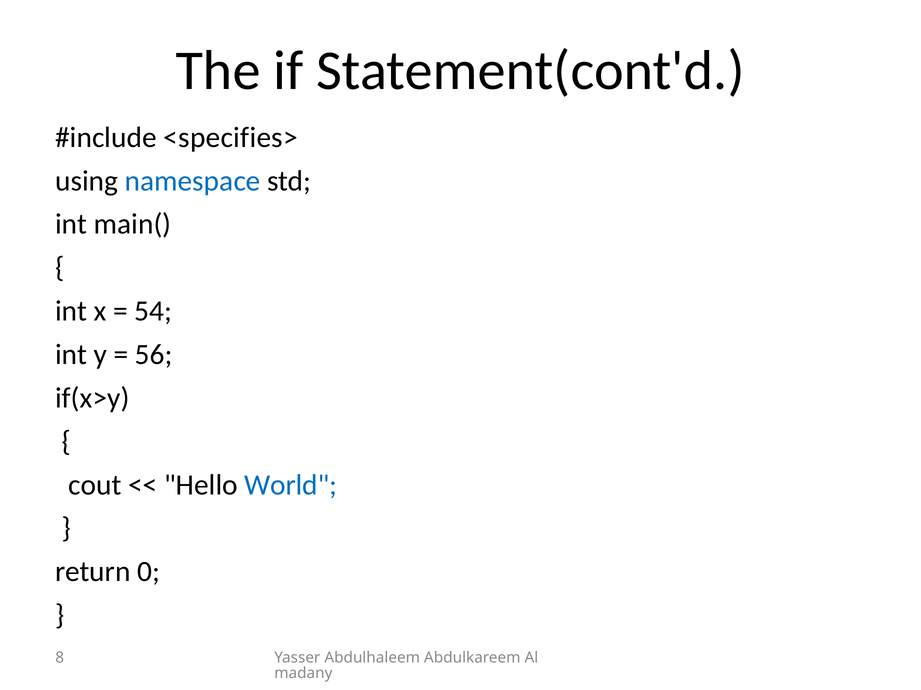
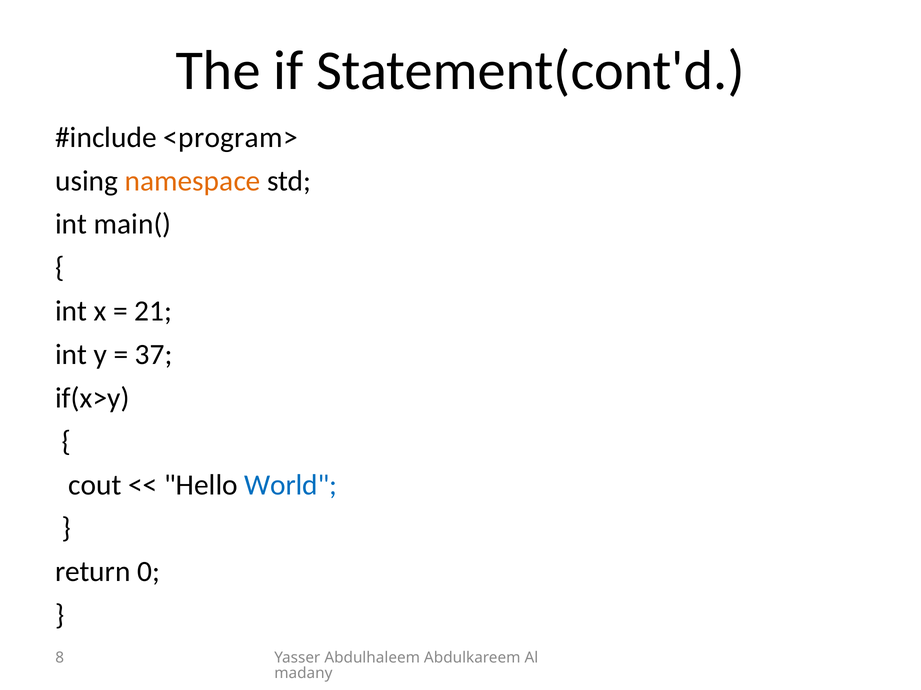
<specifies>: <specifies> -> <program> (231, 138)
namespace colour: blue -> orange (193, 181)
54: 54 -> 21 (153, 311)
56: 56 -> 37 (154, 355)
